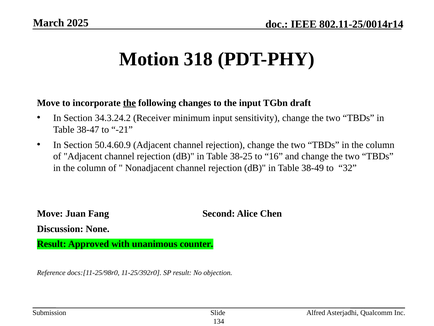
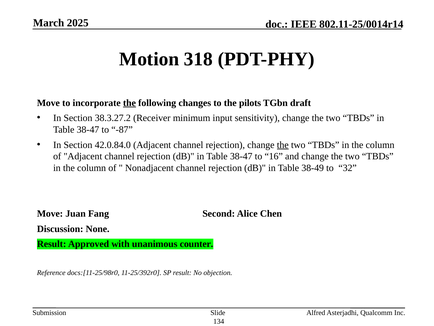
the input: input -> pilots (250, 103)
34.3.24.2: 34.3.24.2 -> 38.3.27.2 (113, 118)
-21: -21 -> -87 (122, 129)
50.4.60.9: 50.4.60.9 -> 42.0.84.0 (113, 145)
the underline: none -> present (283, 145)
dB in Table 38-25: 38-25 -> 38-47 (241, 156)
